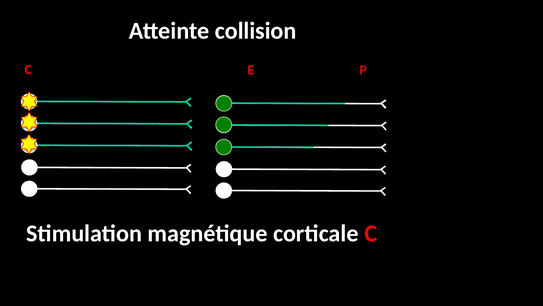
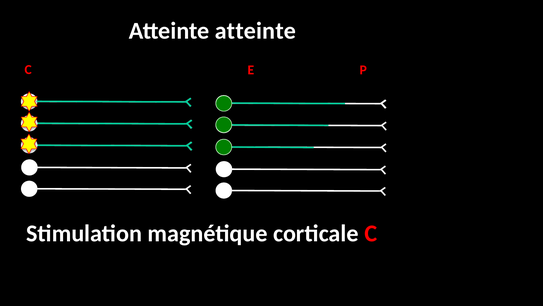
Atteinte collision: collision -> atteinte (255, 31)
